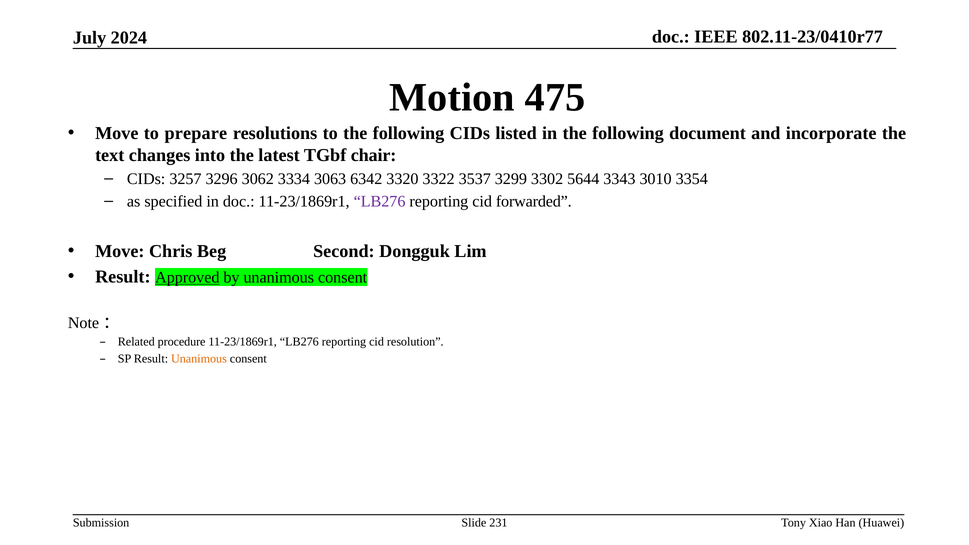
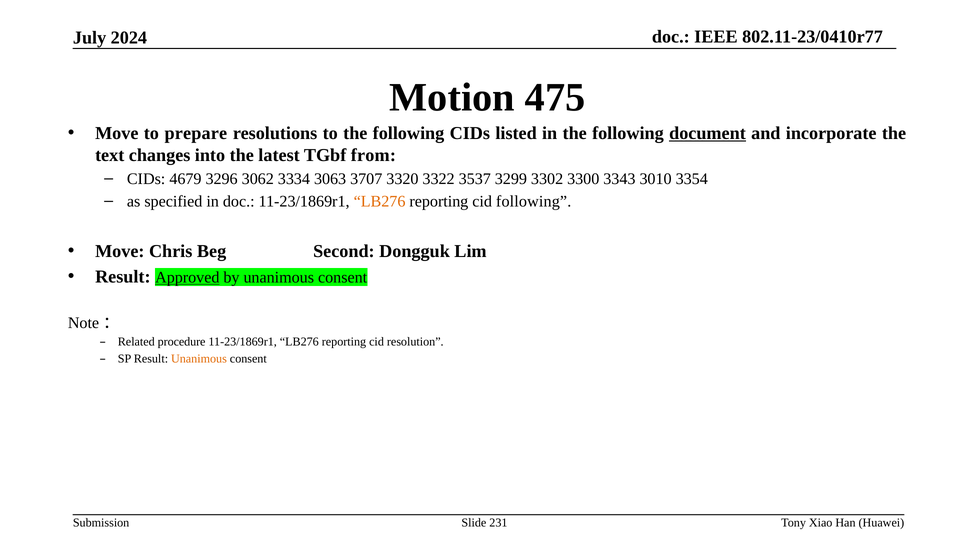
document underline: none -> present (707, 133)
chair: chair -> from (373, 155)
3257: 3257 -> 4679 (185, 179)
6342: 6342 -> 3707 (366, 179)
5644: 5644 -> 3300 (583, 179)
LB276 colour: purple -> orange (380, 201)
cid forwarded: forwarded -> following (534, 201)
